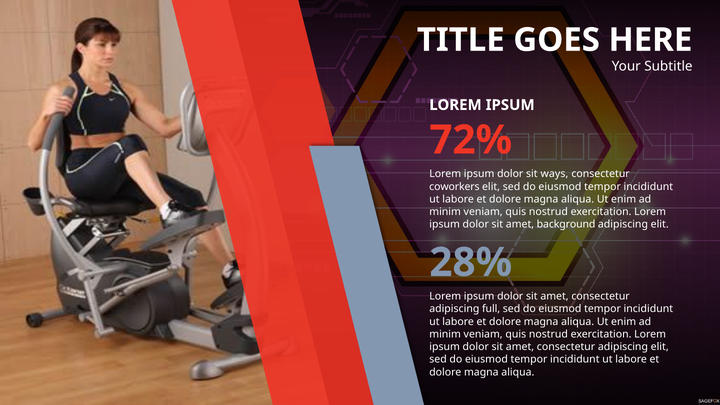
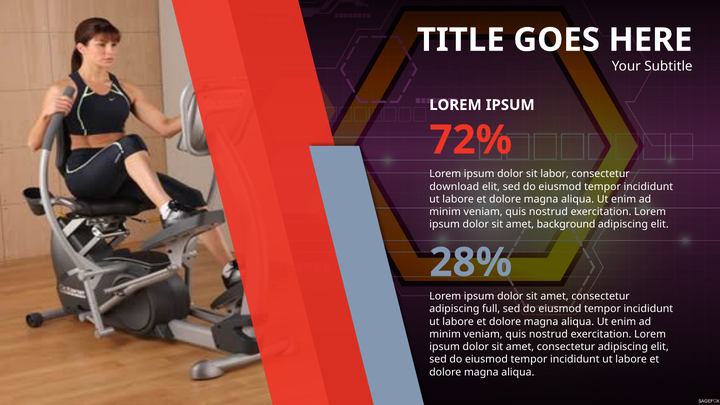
ways: ways -> labor (555, 174)
coworkers: coworkers -> download (454, 187)
